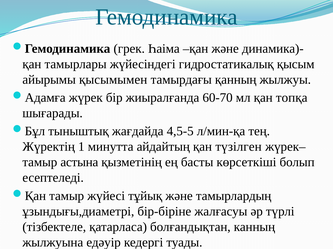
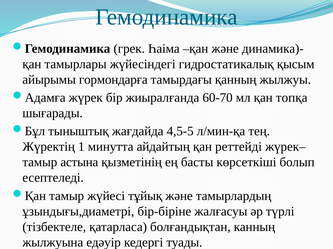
қысымымен: қысымымен -> гормондарға (113, 80)
түзілген: түзілген -> реттейді (239, 147)
